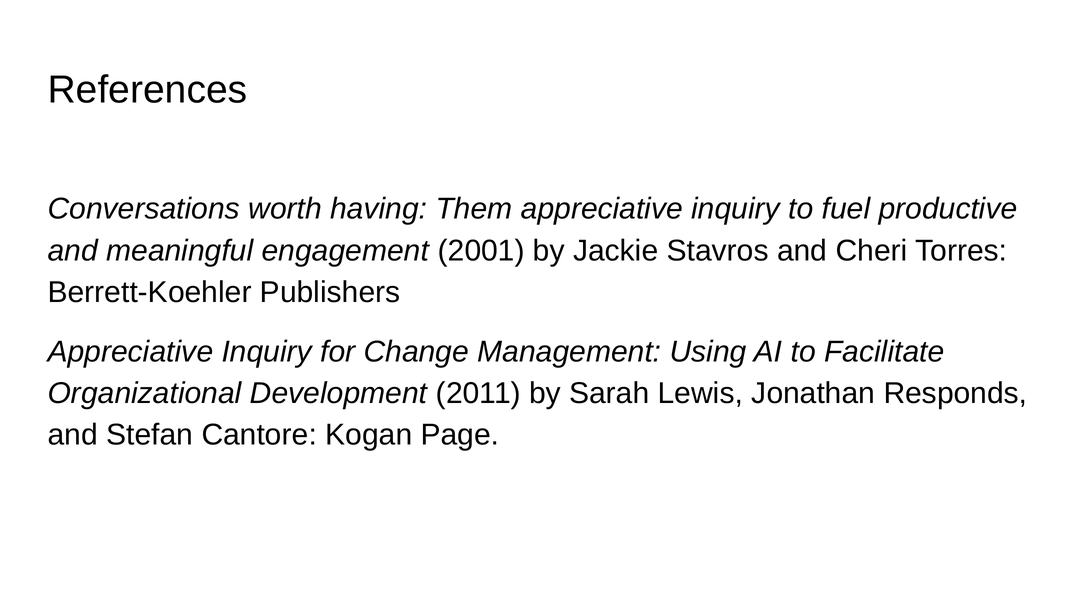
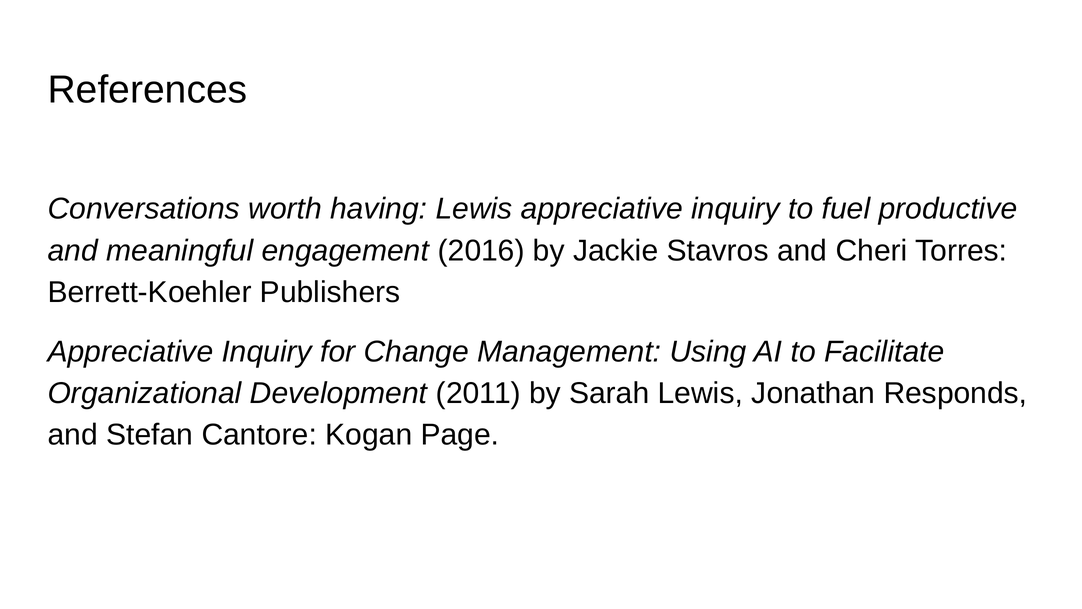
having Them: Them -> Lewis (474, 209)
2001: 2001 -> 2016 (481, 250)
